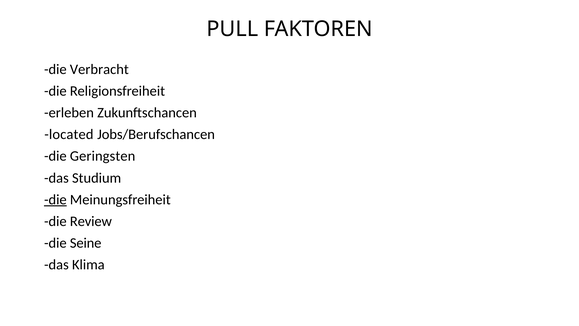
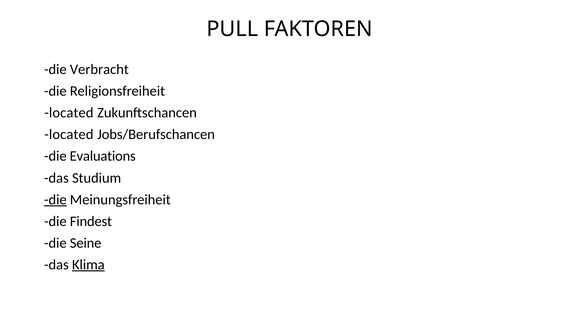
erleben: erleben -> located (69, 113)
Geringsten: Geringsten -> Evaluations (103, 156)
Review: Review -> Findest (91, 221)
Klima underline: none -> present (88, 264)
